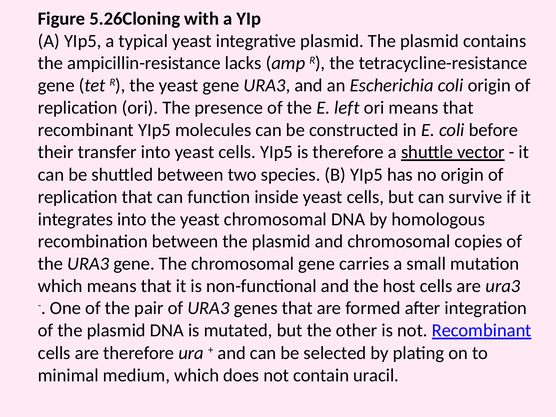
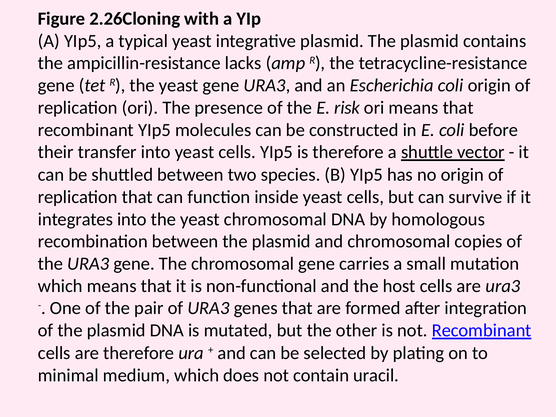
5.26Cloning: 5.26Cloning -> 2.26Cloning (135, 19)
left: left -> risk (347, 108)
